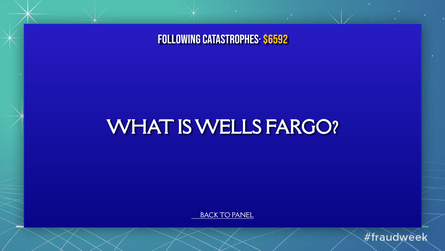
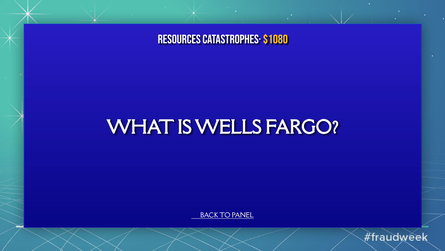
Following: Following -> Resources (179, 39)
$6592: $6592 -> $1080 (275, 39)
